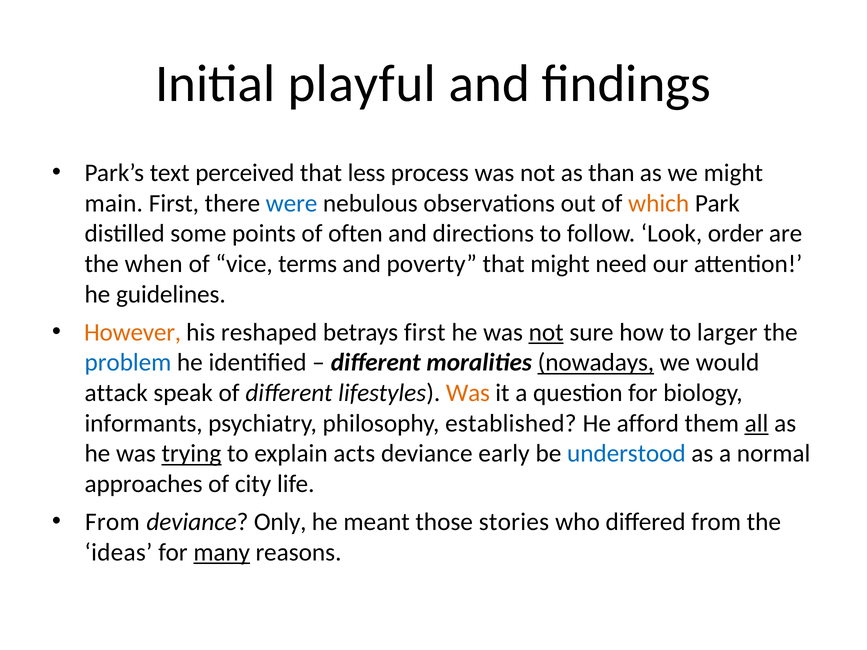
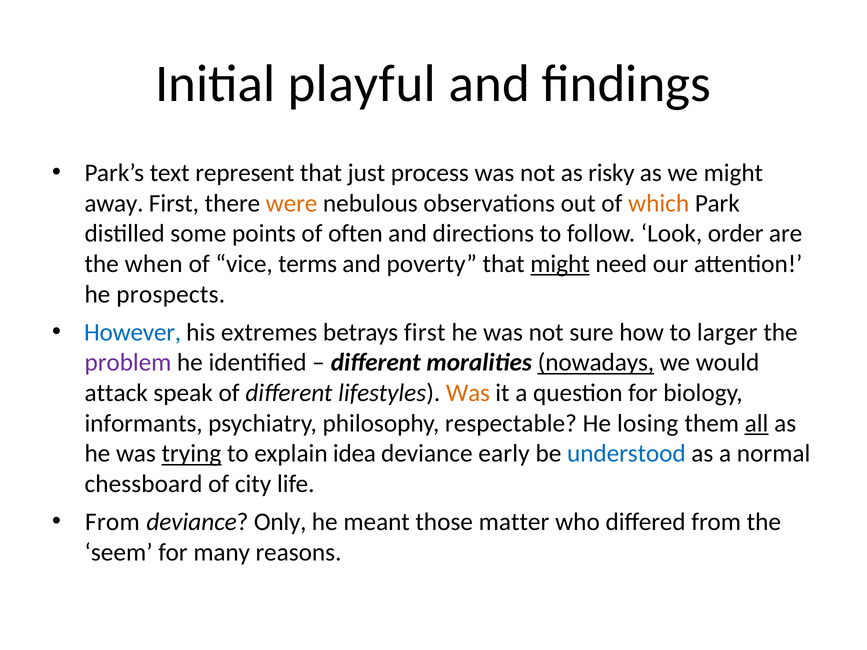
perceived: perceived -> represent (245, 173)
less: less -> just (366, 173)
than: than -> risky (611, 173)
main: main -> away (114, 203)
were colour: blue -> orange (292, 203)
might underline: none -> present (560, 264)
guidelines: guidelines -> prospects (171, 294)
However colour: orange -> blue (133, 332)
reshaped: reshaped -> extremes (269, 332)
not underline: present -> none (546, 332)
problem colour: blue -> purple (128, 363)
established: established -> respectable (511, 423)
afford: afford -> losing (648, 423)
acts: acts -> idea (354, 454)
approaches: approaches -> chessboard (143, 484)
stories: stories -> matter (514, 522)
ideas: ideas -> seem (119, 553)
many underline: present -> none (222, 553)
